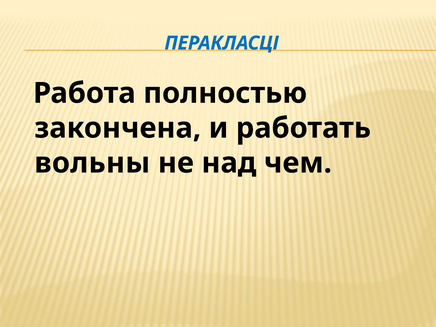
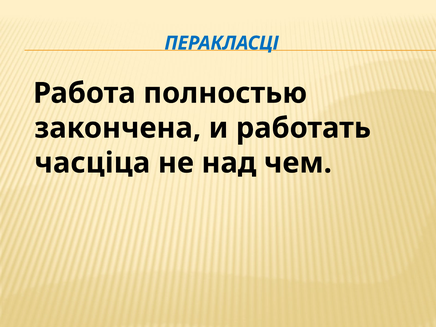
вольны: вольны -> часціца (92, 163)
